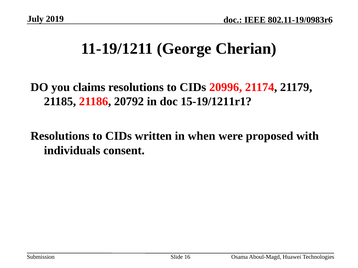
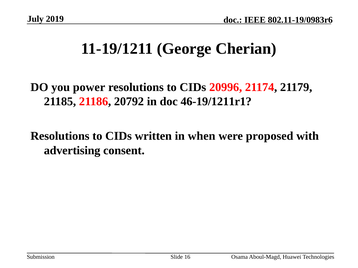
claims: claims -> power (89, 87)
15-19/1211r1: 15-19/1211r1 -> 46-19/1211r1 (216, 102)
individuals: individuals -> advertising (72, 151)
